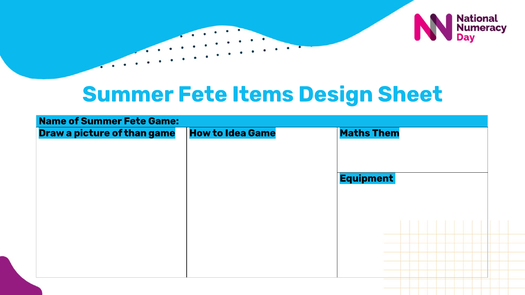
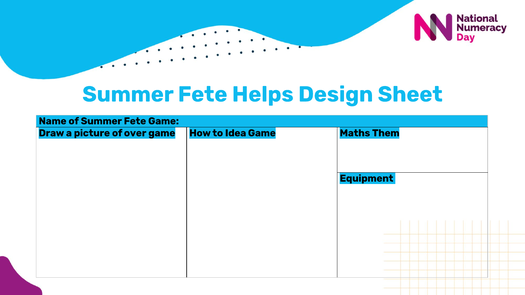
Items: Items -> Helps (263, 94)
than: than -> over (135, 133)
